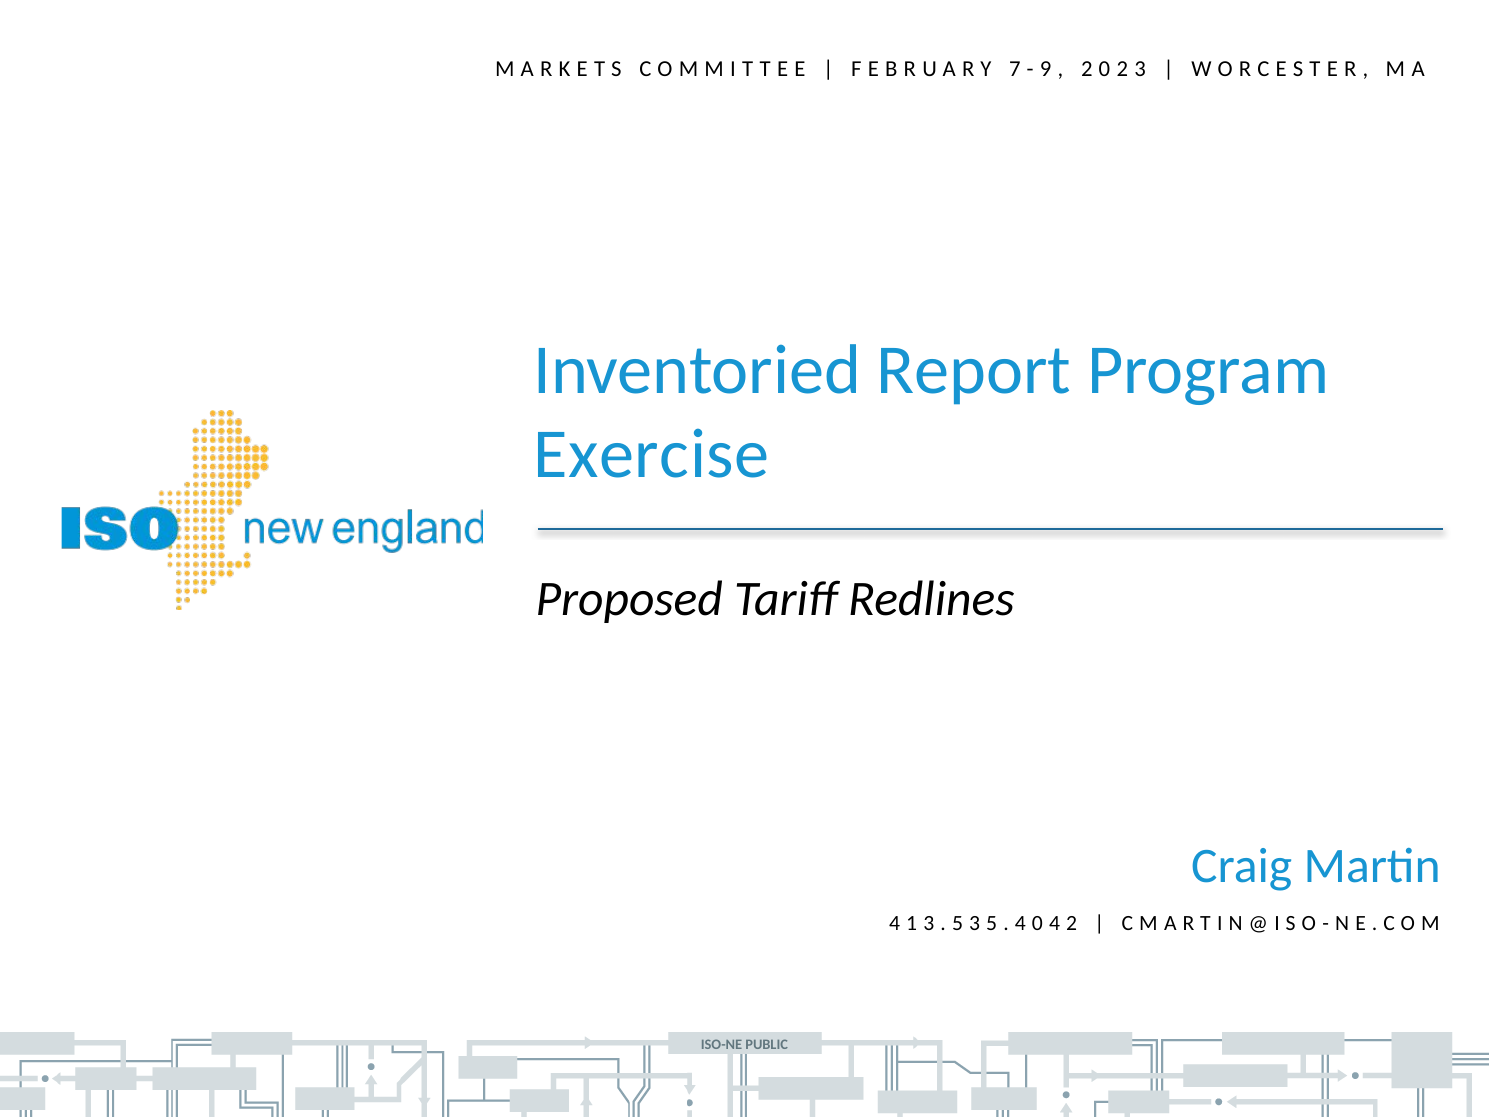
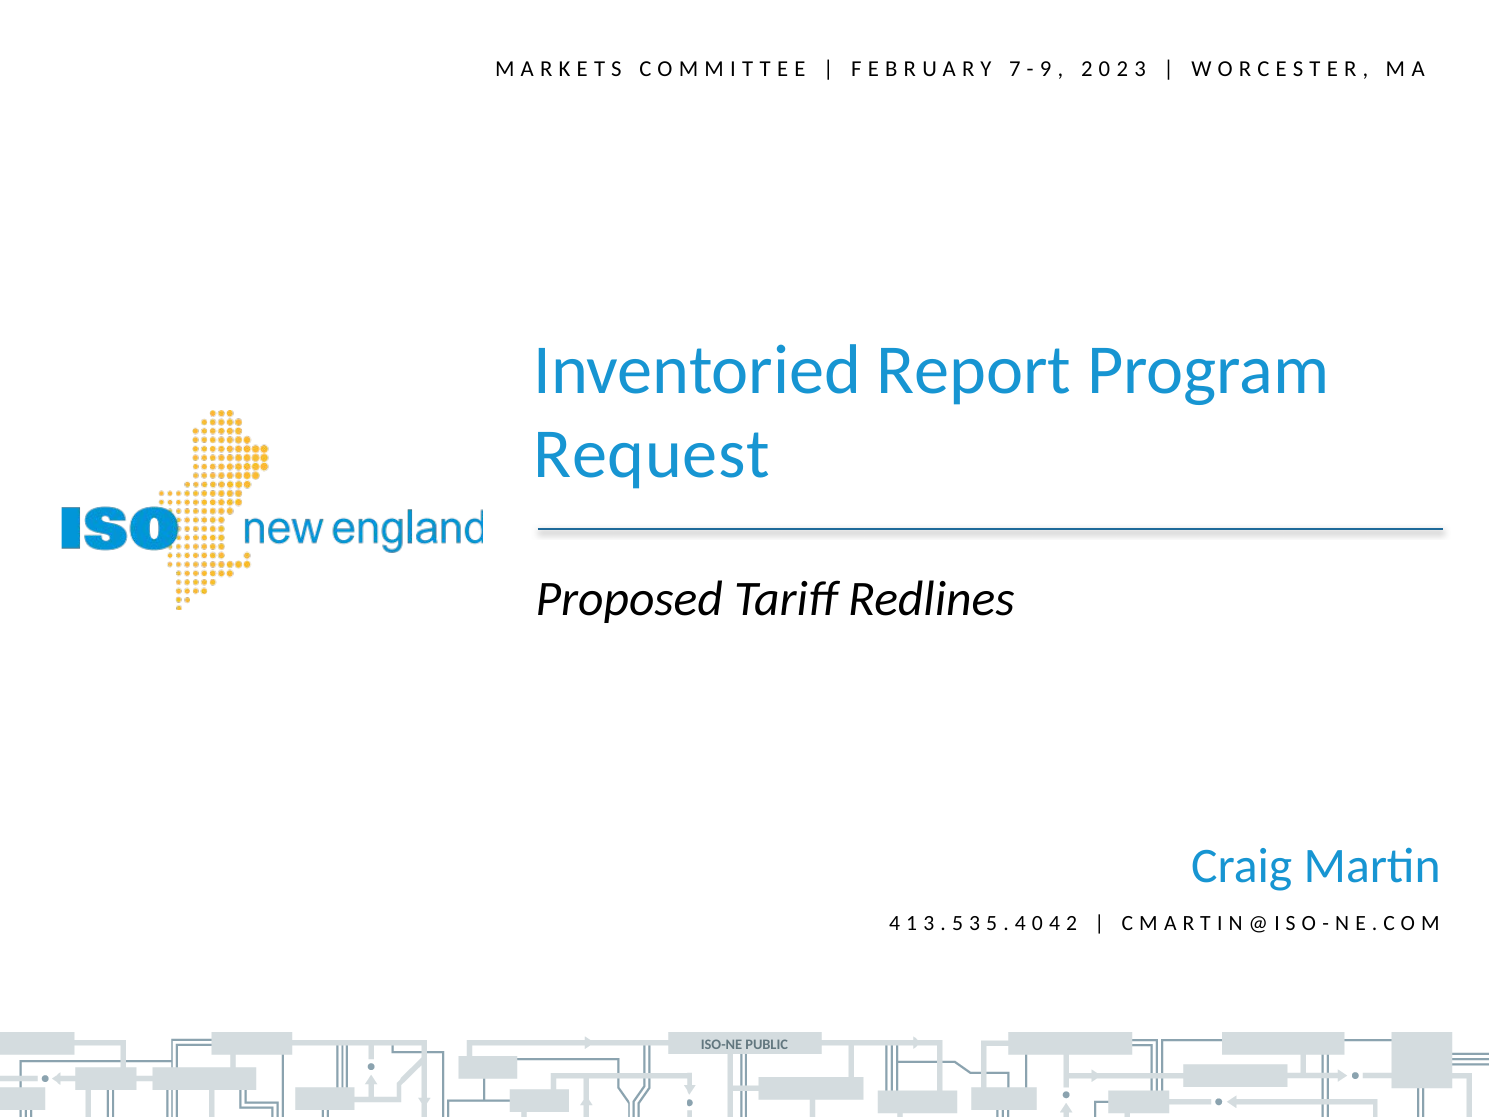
Exercise: Exercise -> Request (652, 454)
